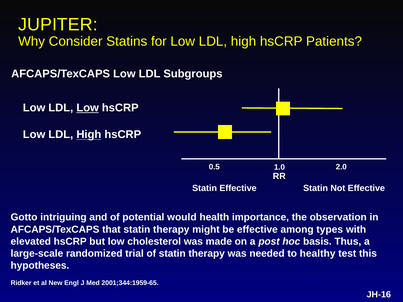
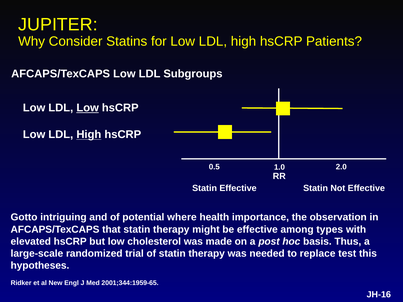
would: would -> where (182, 218)
healthy: healthy -> replace (318, 254)
